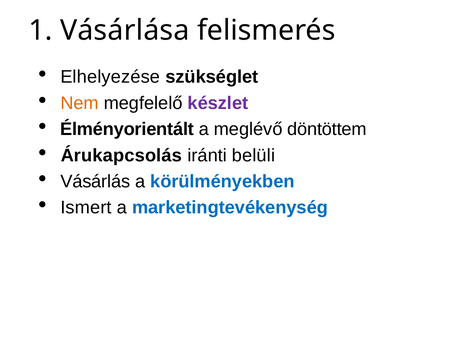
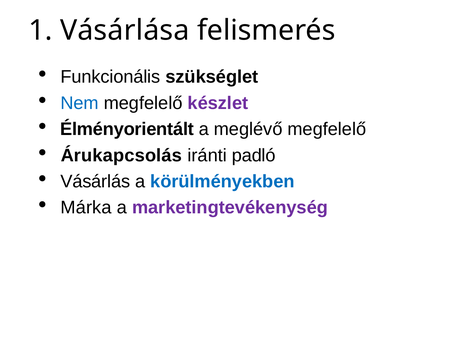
Elhelyezése: Elhelyezése -> Funkcionális (110, 77)
Nem colour: orange -> blue (80, 103)
meglévő döntöttem: döntöttem -> megfelelő (327, 129)
belüli: belüli -> padló (254, 155)
Ismert: Ismert -> Márka (86, 208)
marketingtevékenység colour: blue -> purple (230, 208)
